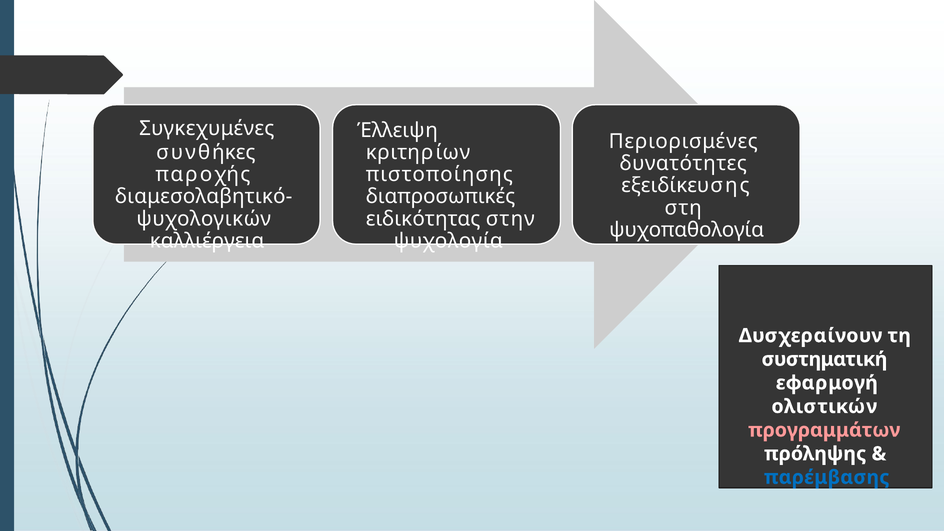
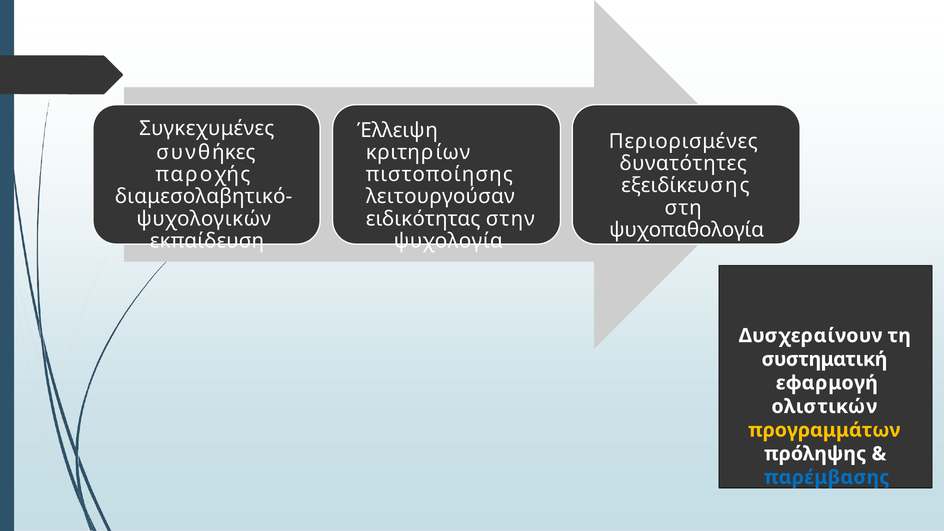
διαπροσωπικές: διαπροσωπικές -> λειτουργούσαν (440, 197)
καλλιέργεια: καλλιέργεια -> εκπαίδευση (207, 241)
προγραμμάτων colour: pink -> yellow (824, 430)
